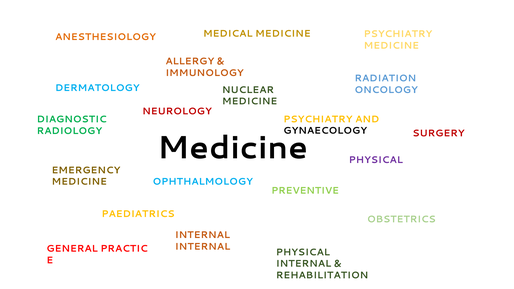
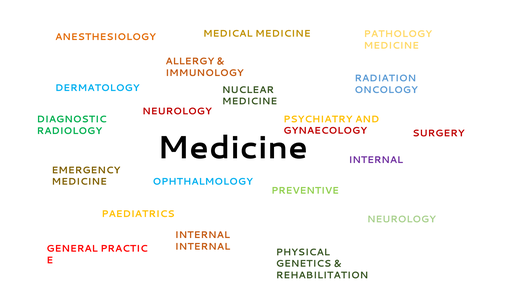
PSYCHIATRY: PSYCHIATRY -> PATHOLOGY (398, 34)
GYNAECOLOGY colour: black -> red (325, 131)
PHYSICAL: PHYSICAL -> INTERNAL (376, 160)
OBSTETRICS: OBSTETRICS -> NEUROLOGY (401, 219)
INTERNAL: INTERNAL -> GENETICS (304, 264)
